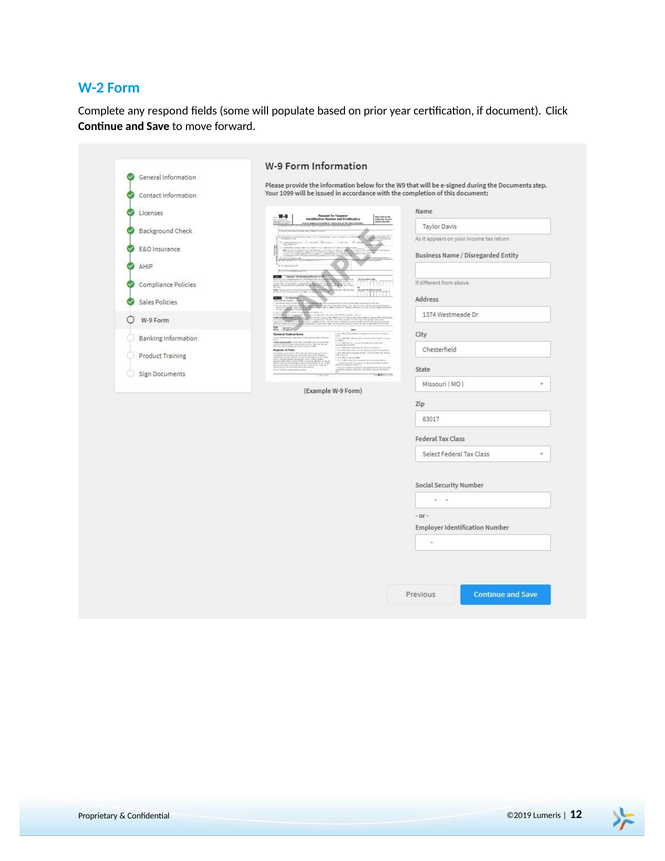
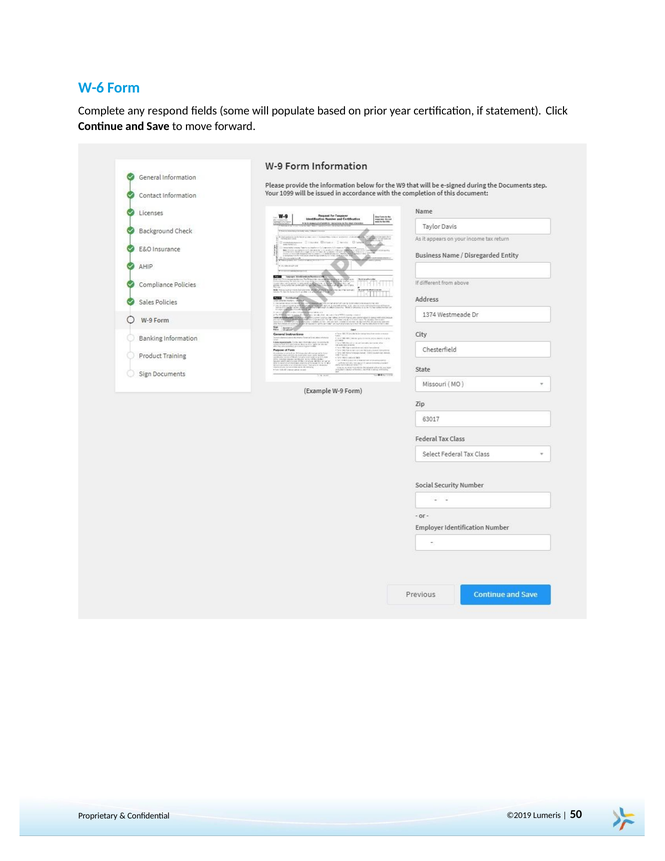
W-2: W-2 -> W-6 (91, 88)
document: document -> statement (514, 111)
12: 12 -> 50 (576, 814)
